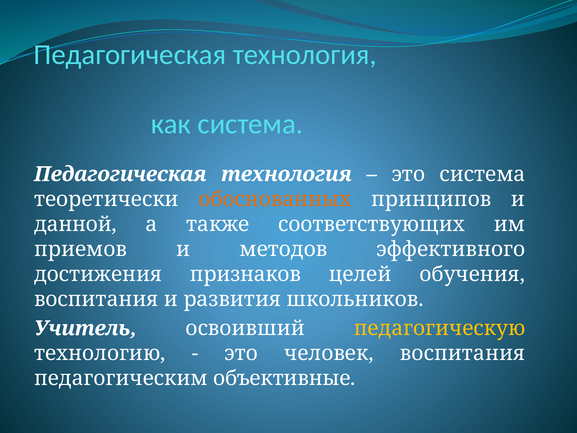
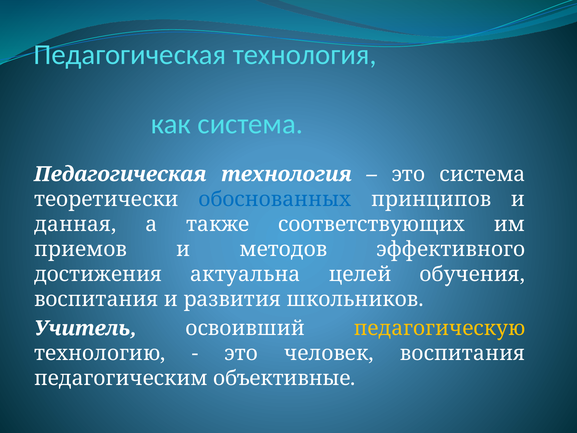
обоснованных colour: orange -> blue (275, 199)
данной: данной -> данная (75, 224)
признаков: признаков -> актуальна (245, 274)
